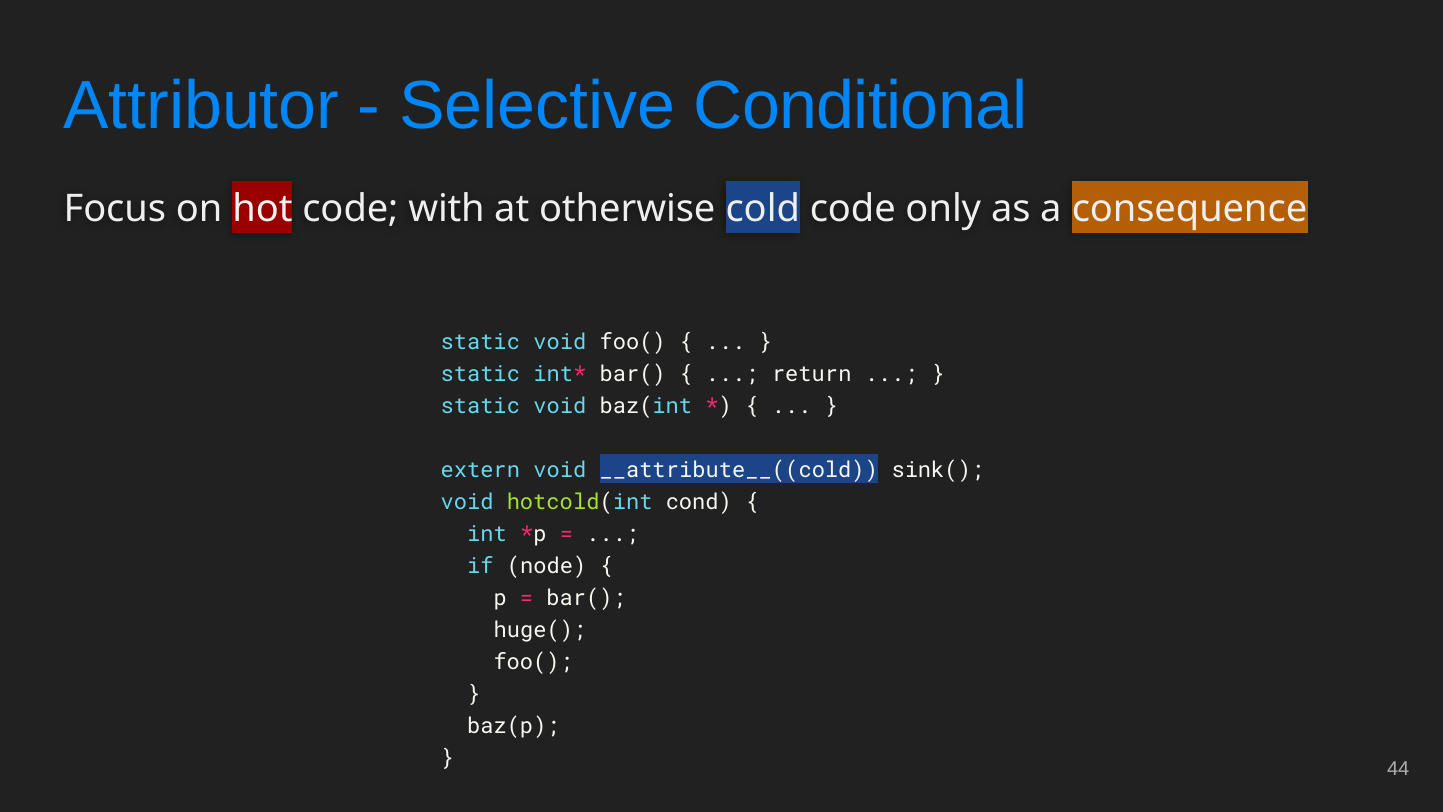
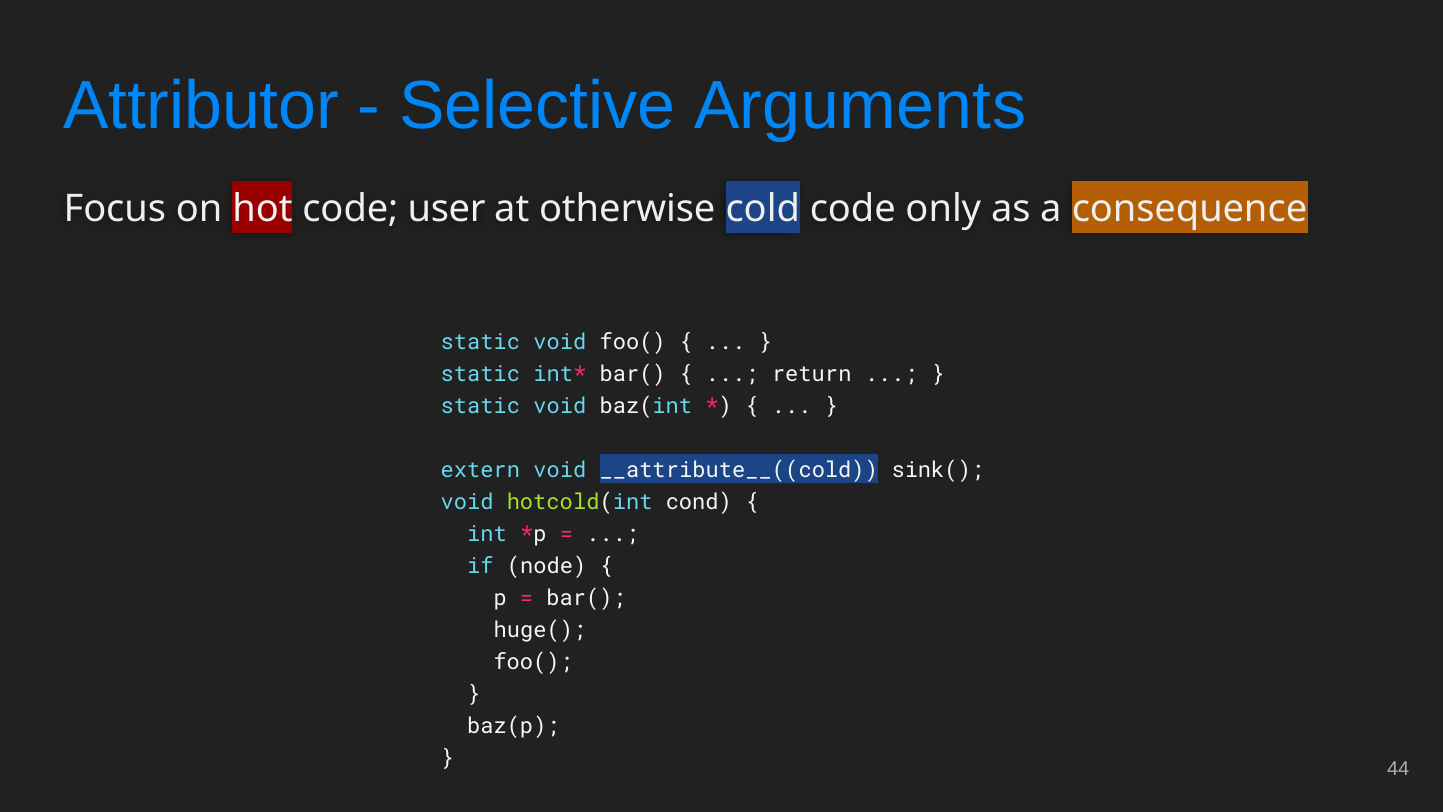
Conditional: Conditional -> Arguments (860, 106)
with: with -> user (447, 209)
